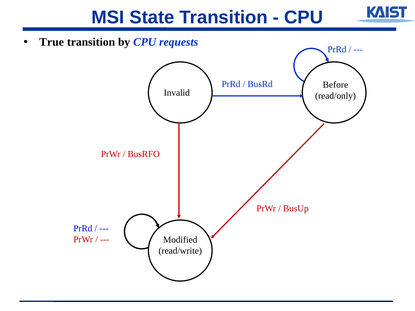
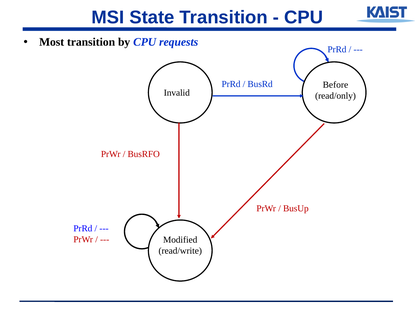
True: True -> Most (52, 42)
